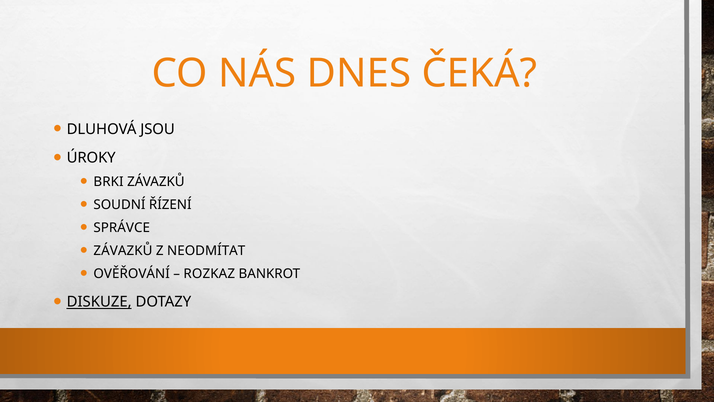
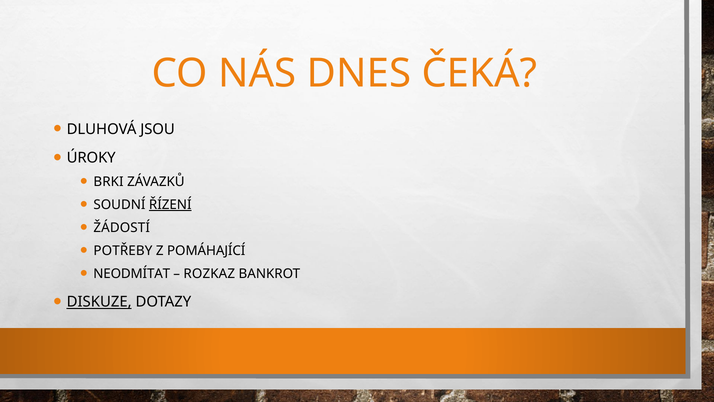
ŘÍZENÍ underline: none -> present (170, 205)
SPRÁVCE: SPRÁVCE -> ŽÁDOSTÍ (122, 228)
ZÁVAZKŮ: ZÁVAZKŮ -> POTŘEBY (123, 251)
NEODMÍTAT: NEODMÍTAT -> POMÁHAJÍCÍ (206, 251)
OVĚŘOVÁNÍ: OVĚŘOVÁNÍ -> NEODMÍTAT (132, 274)
